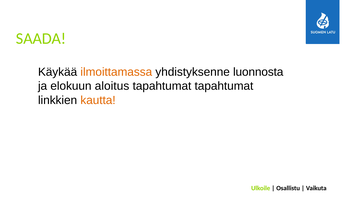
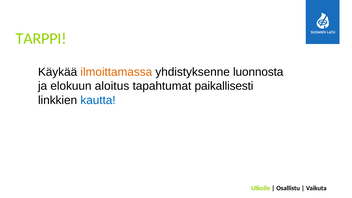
SAADA: SAADA -> TARPPI (41, 39)
tapahtumat tapahtumat: tapahtumat -> paikallisesti (224, 86)
kautta colour: orange -> blue (98, 100)
